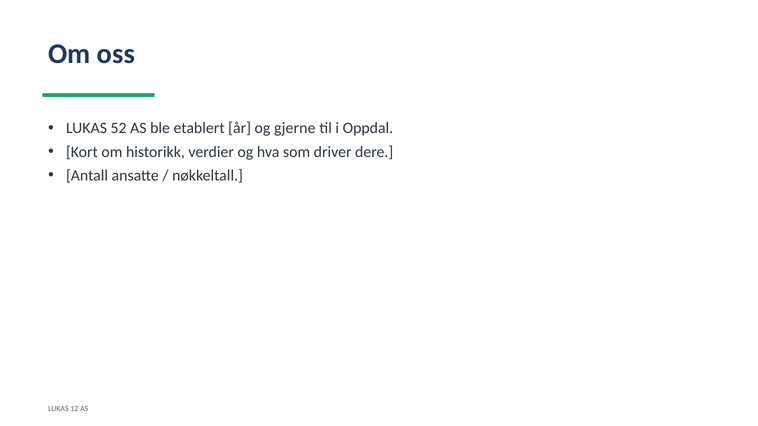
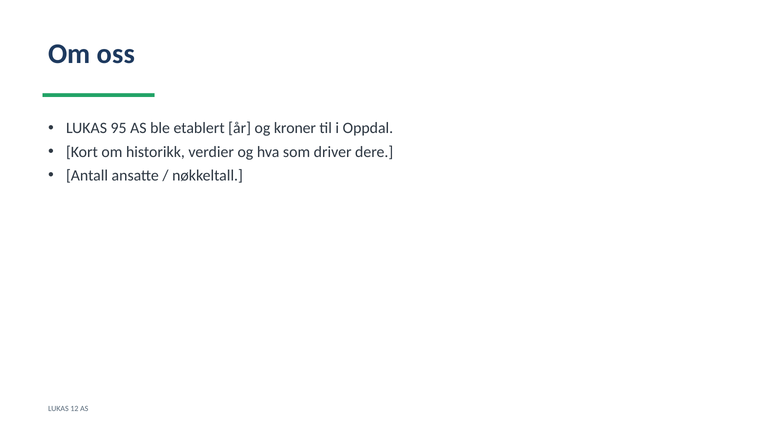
52: 52 -> 95 (119, 128)
gjerne: gjerne -> kroner (295, 128)
